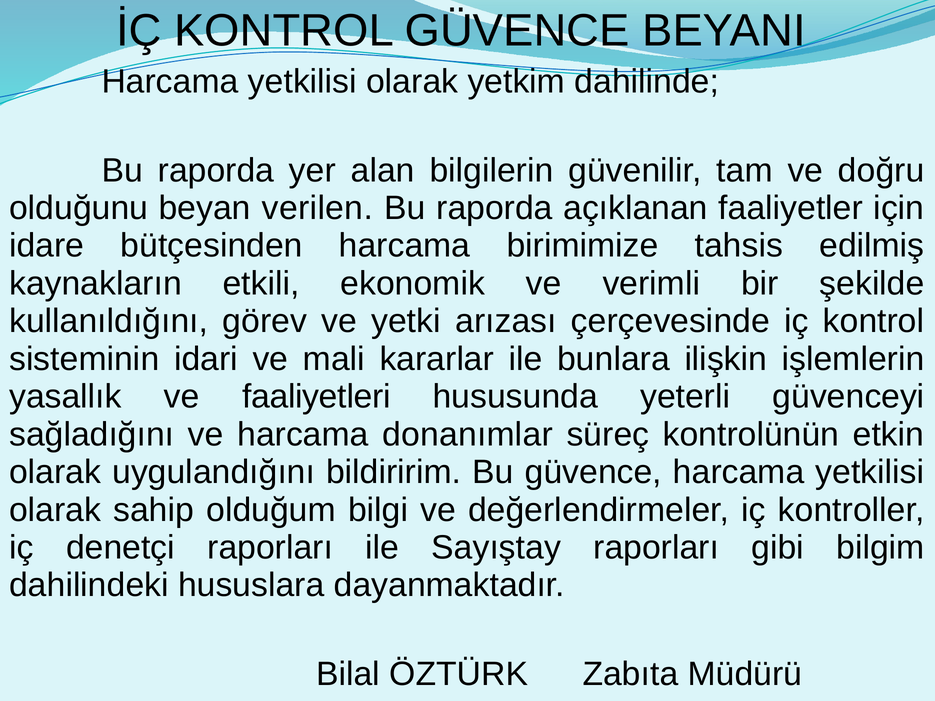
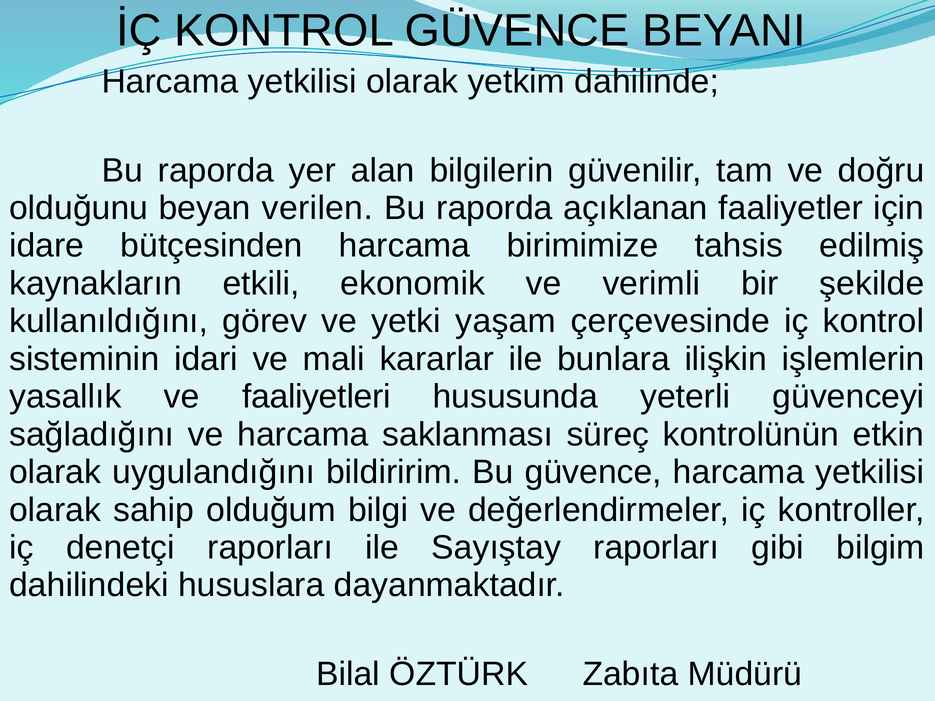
arızası: arızası -> yaşam (506, 321)
donanımlar: donanımlar -> saklanması (468, 435)
